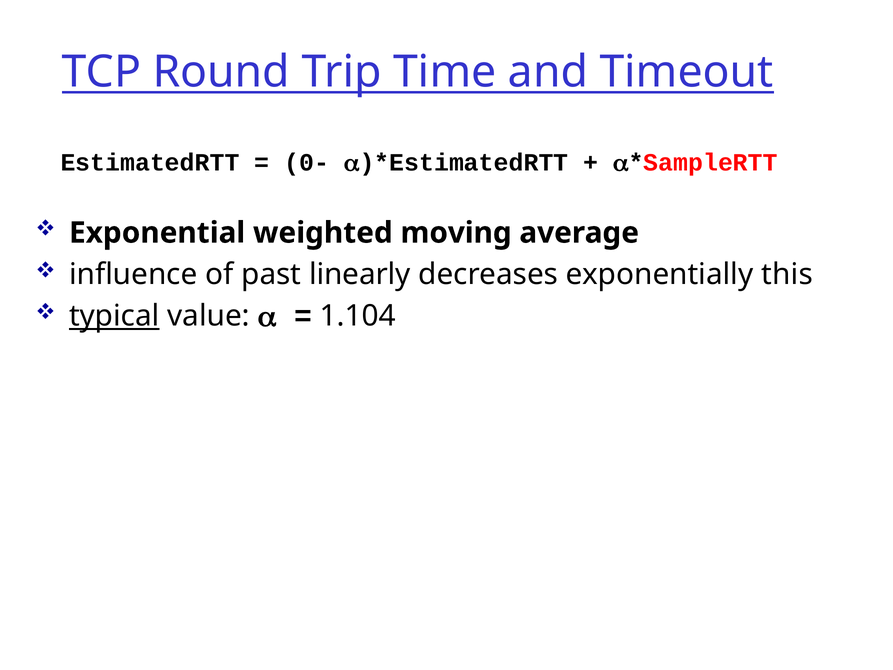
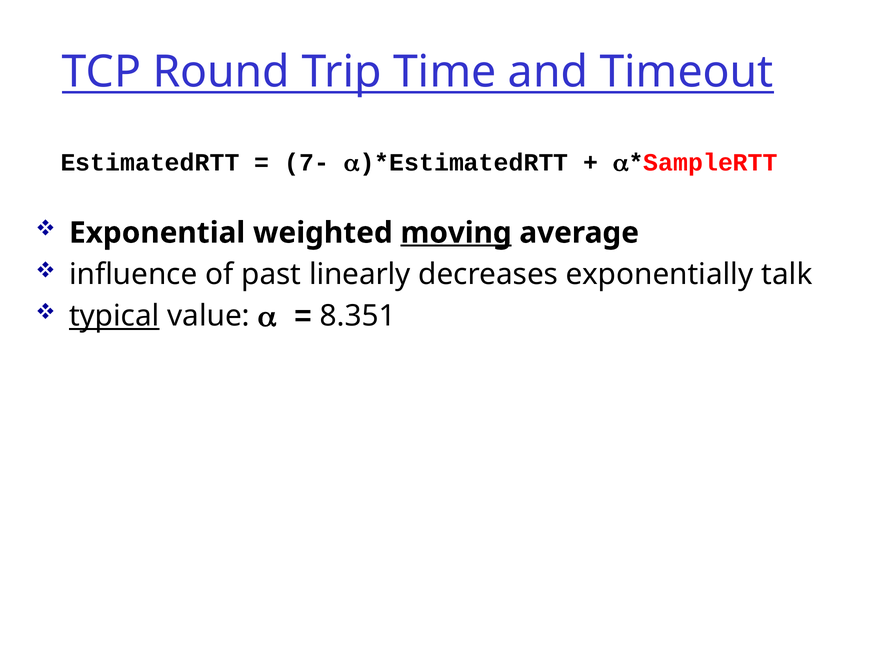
0-: 0- -> 7- (307, 162)
moving underline: none -> present (456, 233)
this: this -> talk (787, 274)
1.104: 1.104 -> 8.351 (358, 316)
